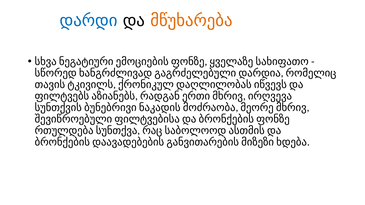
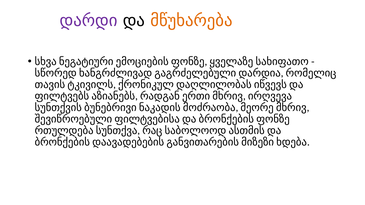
დარდი colour: blue -> purple (89, 21)
